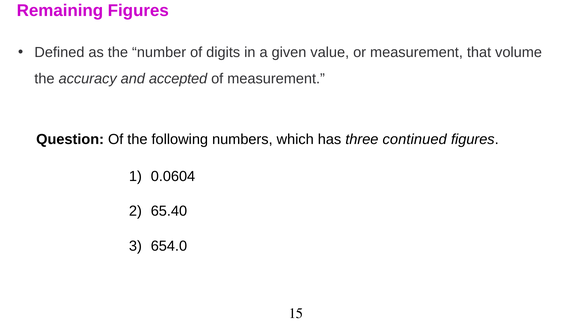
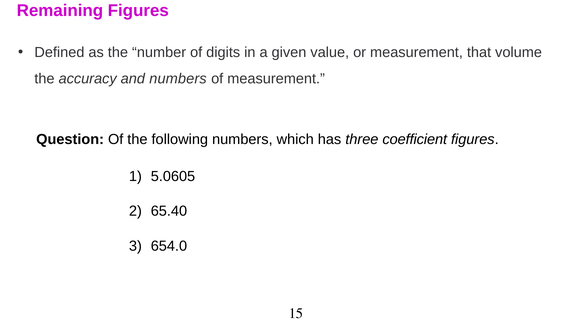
and accepted: accepted -> numbers (178, 79)
continued: continued -> coefficient (415, 139)
0.0604: 0.0604 -> 5.0605 (173, 176)
